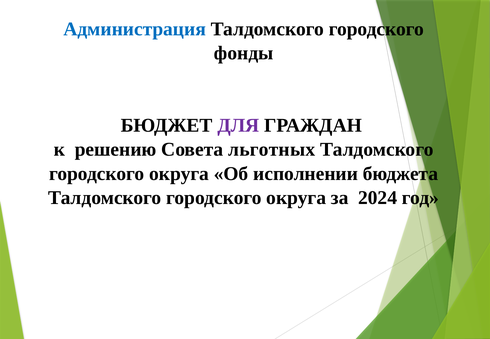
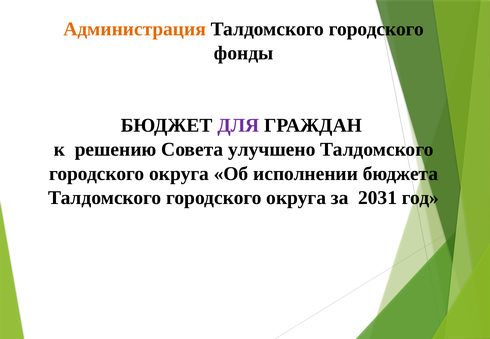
Администрация colour: blue -> orange (135, 29)
льготных: льготных -> улучшено (272, 150)
2024: 2024 -> 2031 (378, 198)
